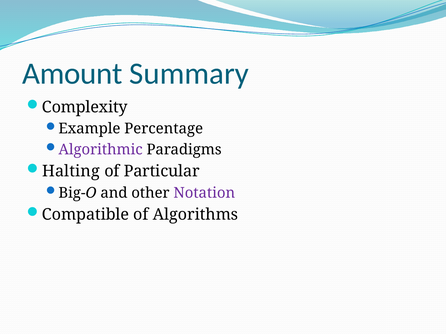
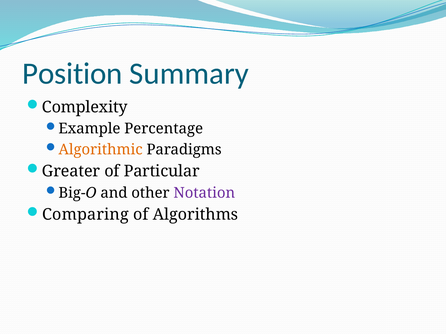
Amount: Amount -> Position (72, 74)
Algorithmic colour: purple -> orange (101, 150)
Halting: Halting -> Greater (71, 172)
Compatible: Compatible -> Comparing (85, 215)
